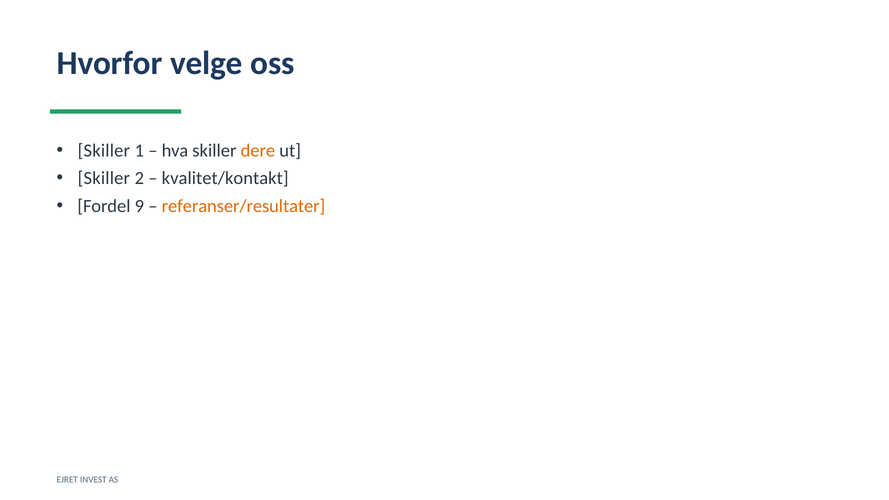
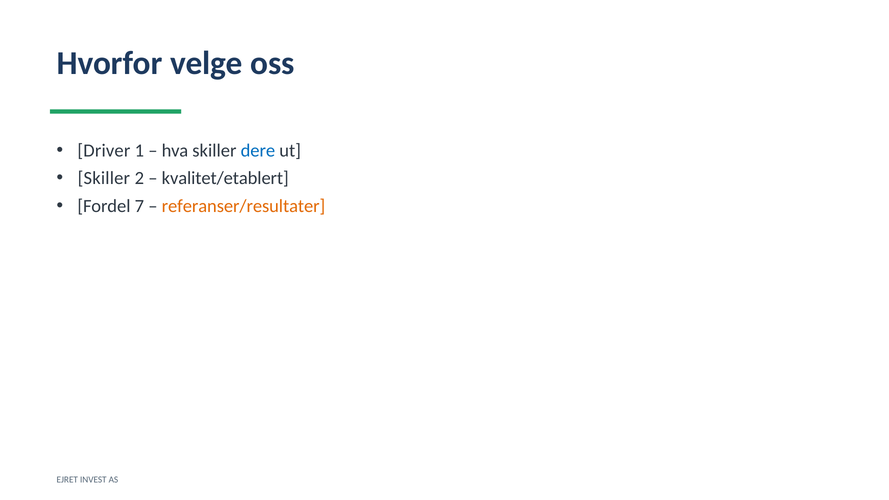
Skiller: Skiller -> Driver (104, 151)
dere colour: orange -> blue (258, 151)
kvalitet/kontakt: kvalitet/kontakt -> kvalitet/etablert (225, 178)
9: 9 -> 7 (139, 206)
